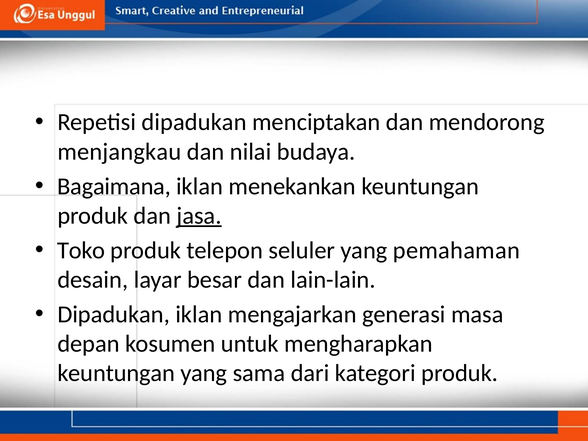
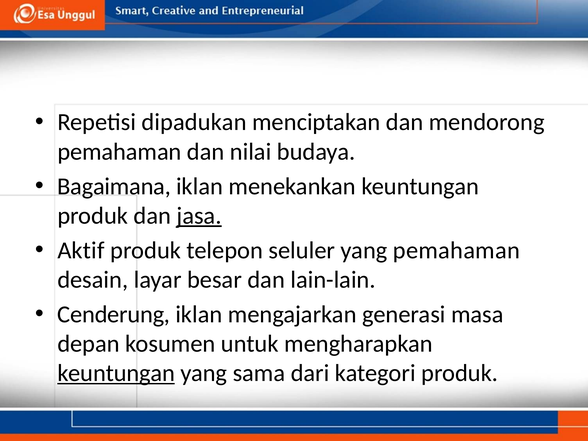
menjangkau: menjangkau -> pemahaman (119, 152)
Toko: Toko -> Aktif (81, 250)
Dipadukan: Dipadukan -> Cenderung (114, 314)
keuntungan underline: none -> present (116, 373)
